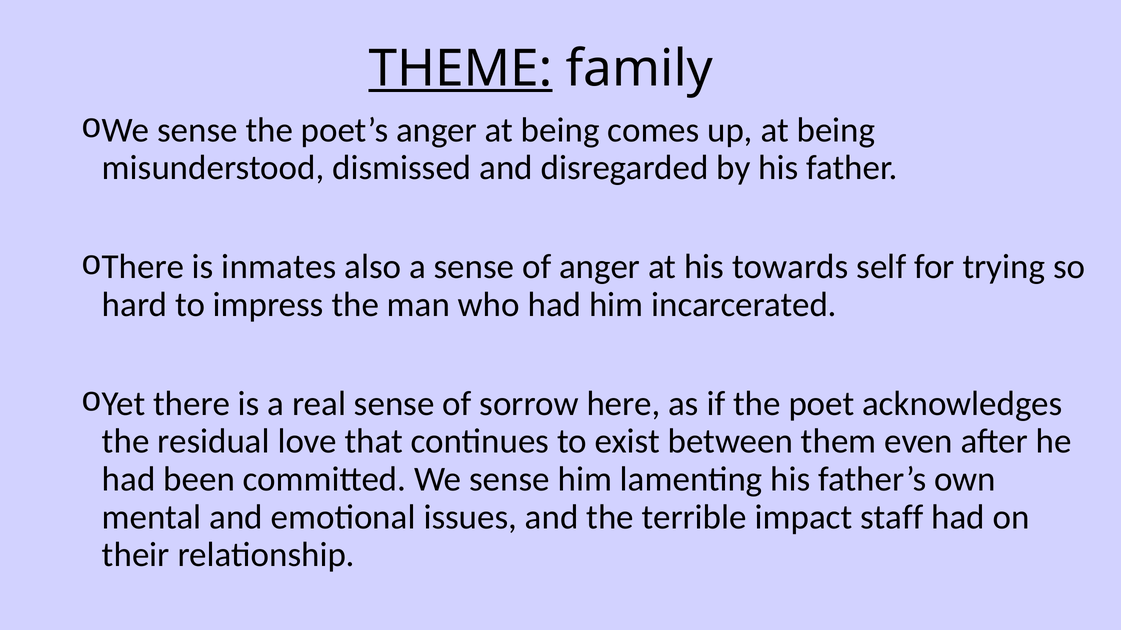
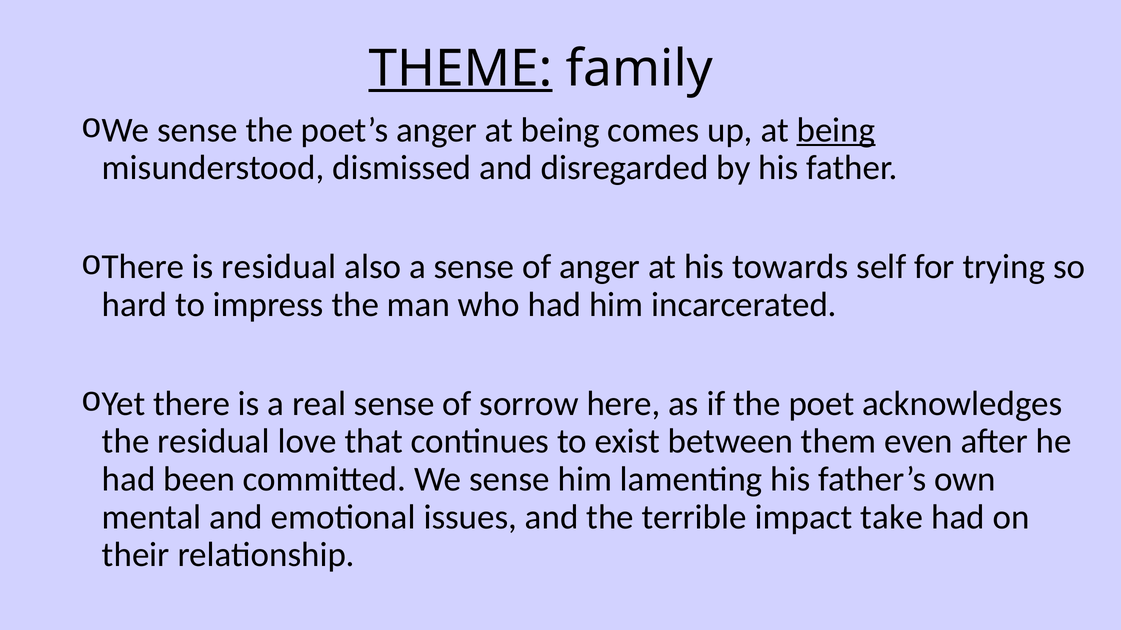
being underline: none -> present (836, 130)
is inmates: inmates -> residual (279, 267)
staff: staff -> take (892, 517)
